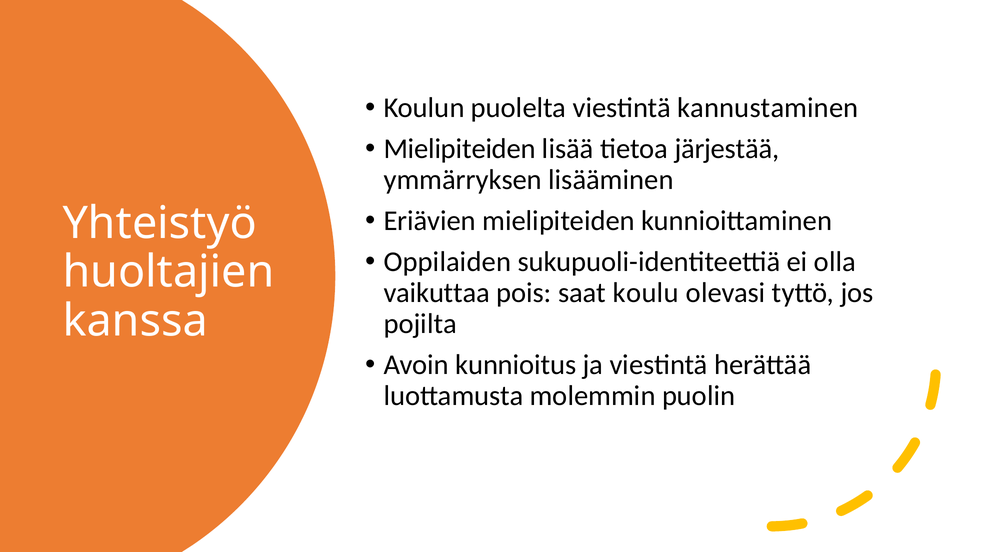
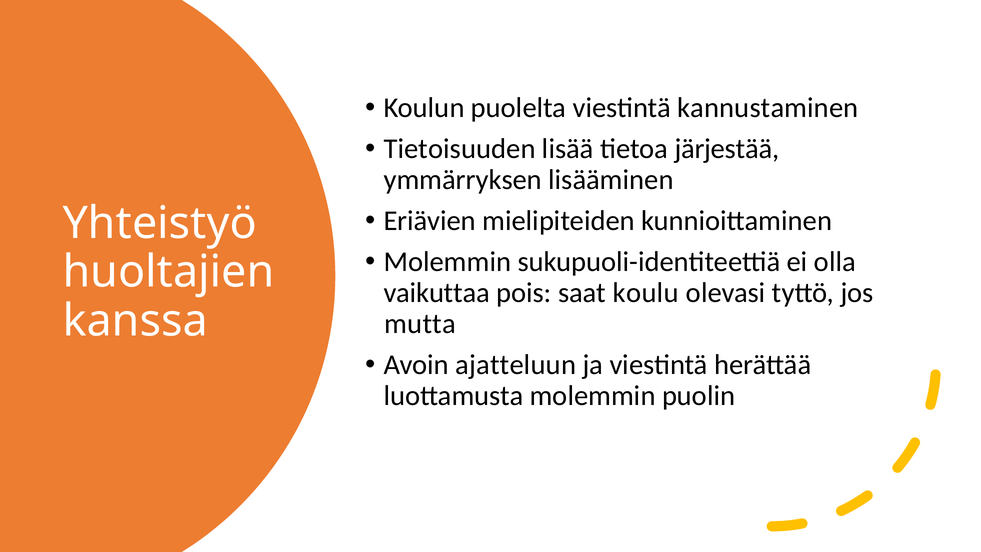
Mielipiteiden: Mielipiteiden -> Tietoisuuden (460, 149)
Oppilaiden: Oppilaiden -> Molemmin (447, 262)
pojilta: pojilta -> mutta (420, 323)
kunnioitus: kunnioitus -> ajatteluun (516, 365)
